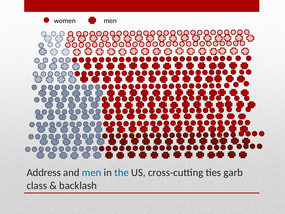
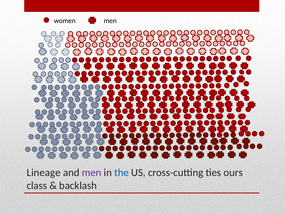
Address: Address -> Lineage (44, 172)
men colour: blue -> purple (92, 172)
garb: garb -> ours (233, 172)
